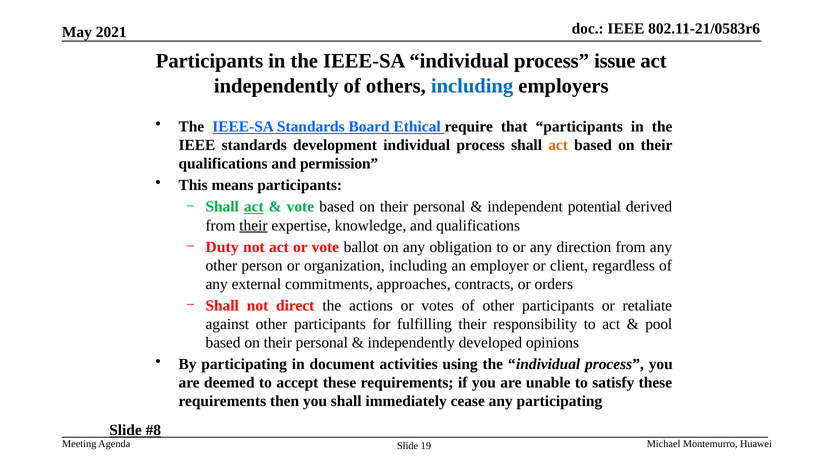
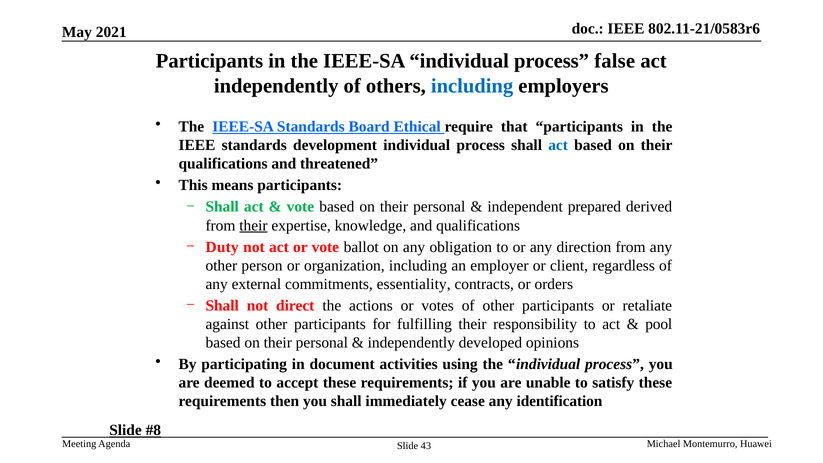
issue: issue -> false (615, 61)
act colour: orange -> blue (558, 145)
permission: permission -> threatened (339, 164)
act underline: present -> none (254, 207)
potential: potential -> prepared (594, 207)
approaches: approaches -> essentiality (414, 284)
any participating: participating -> identification (559, 401)
19: 19 -> 43 (426, 446)
